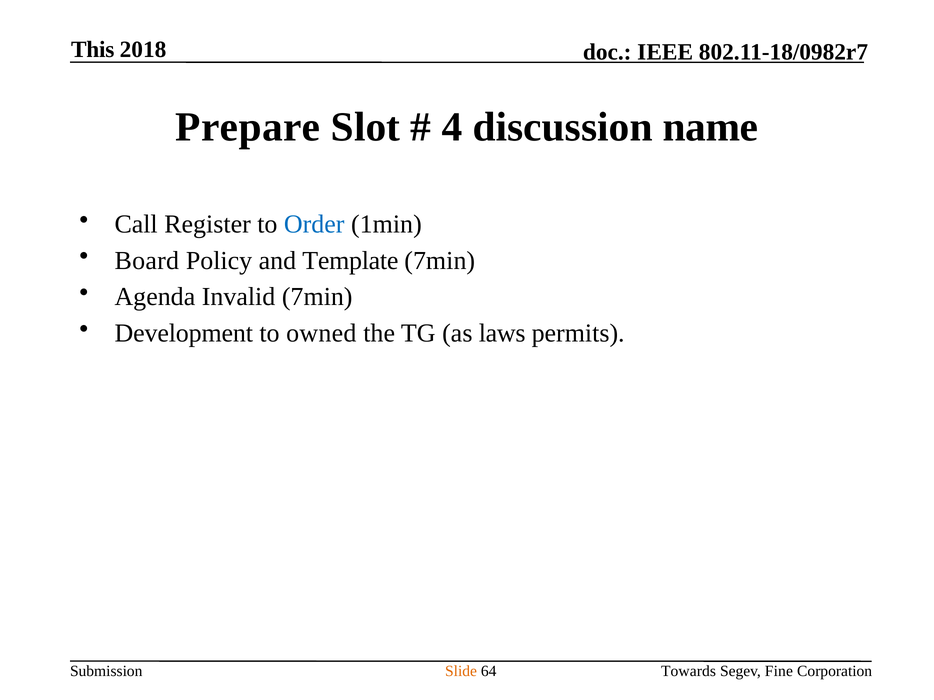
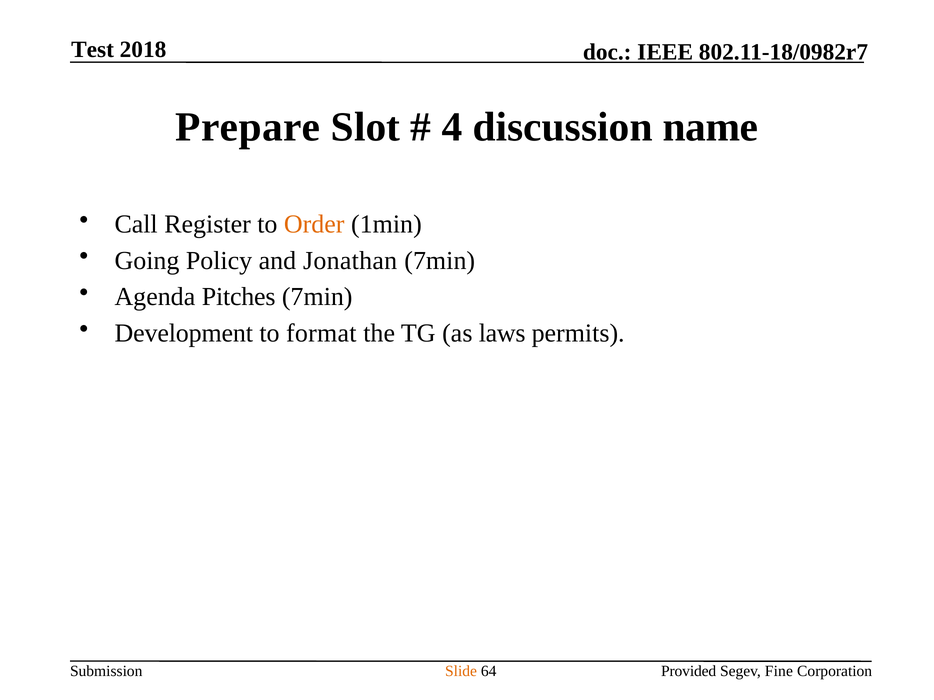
This: This -> Test (93, 50)
Order colour: blue -> orange (314, 224)
Board: Board -> Going (147, 261)
Template: Template -> Jonathan (350, 261)
Invalid: Invalid -> Pitches (239, 297)
owned: owned -> format (321, 333)
Towards: Towards -> Provided (689, 672)
